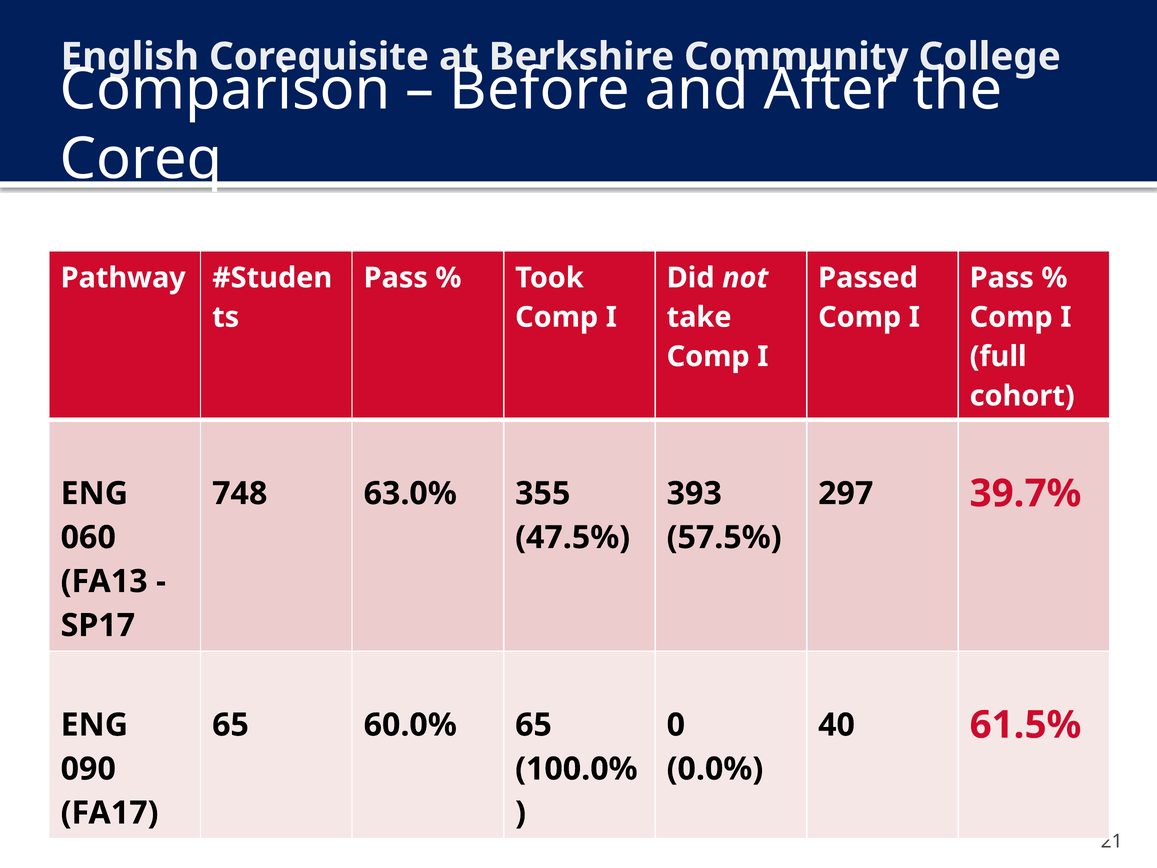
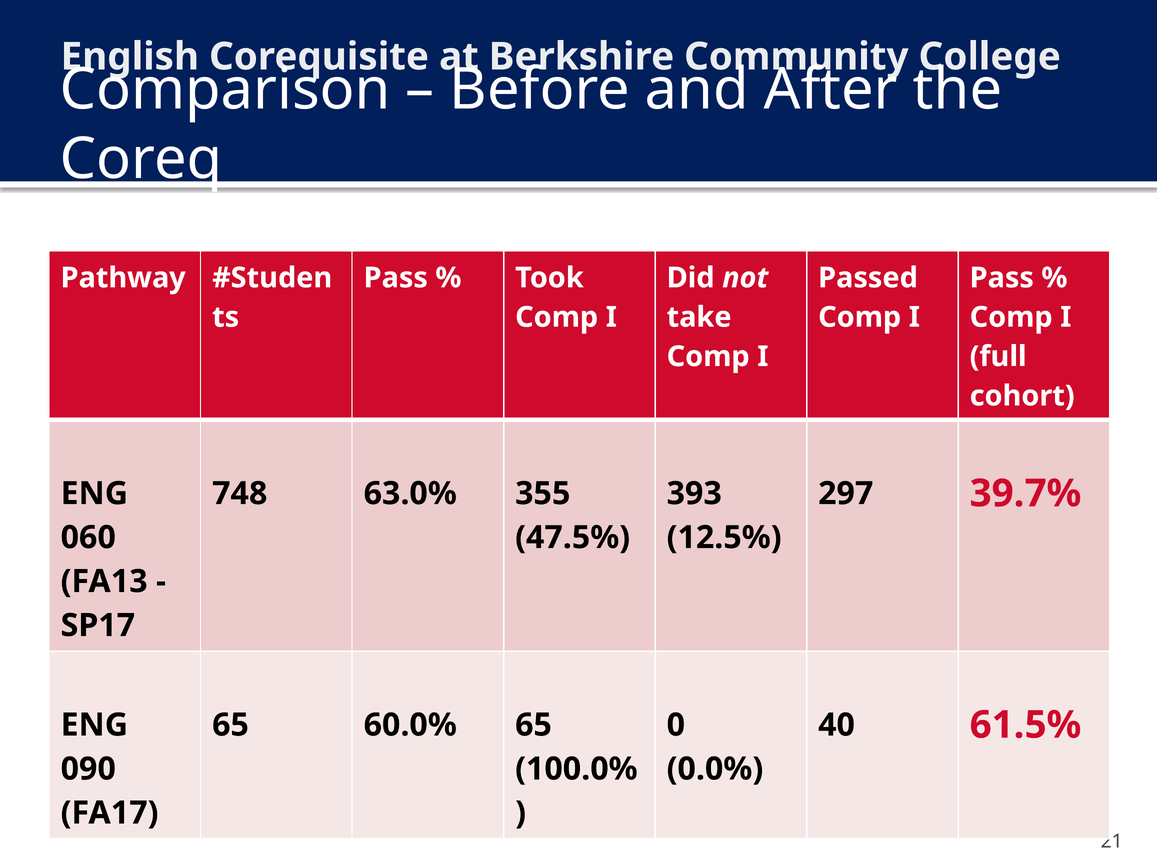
57.5%: 57.5% -> 12.5% (724, 537)
